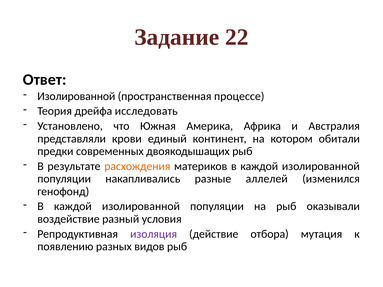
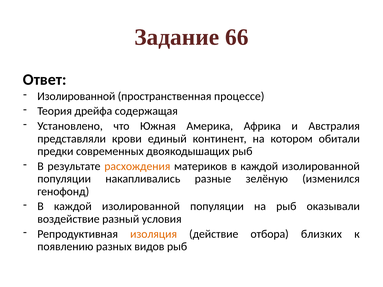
22: 22 -> 66 (237, 37)
исследовать: исследовать -> содержащая (146, 111)
аллелей: аллелей -> зелёную (267, 179)
изоляция colour: purple -> orange (154, 234)
мутация: мутация -> близких (321, 234)
